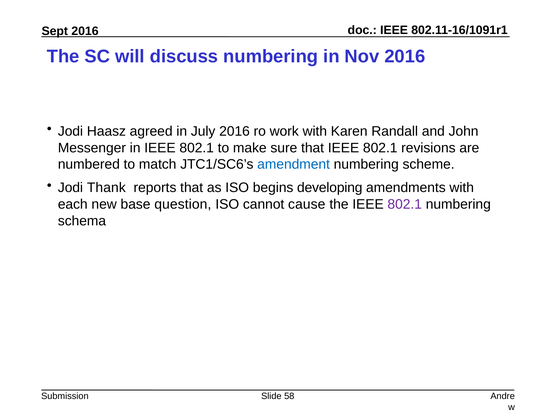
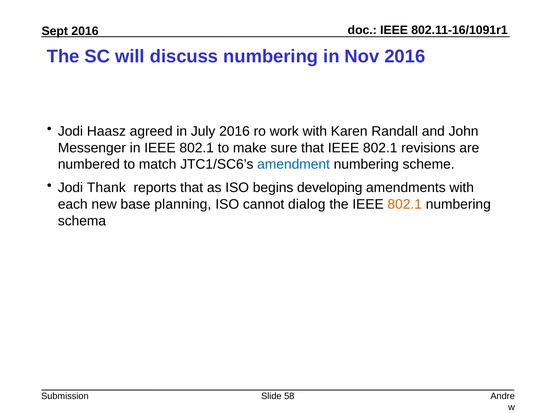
question: question -> planning (183, 204)
cause: cause -> dialog (307, 204)
802.1 colour: purple -> orange (405, 204)
